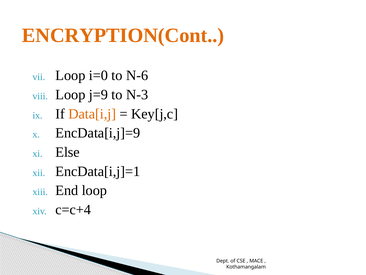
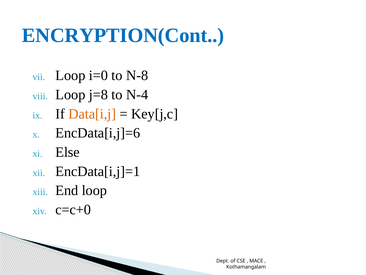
ENCRYPTION(Cont colour: orange -> blue (123, 35)
N-6: N-6 -> N-8 (137, 75)
j=9: j=9 -> j=8 (98, 95)
N-3: N-3 -> N-4 (137, 95)
EncData[i,j]=9: EncData[i,j]=9 -> EncData[i,j]=6 (98, 133)
c=c+4: c=c+4 -> c=c+0 (73, 209)
